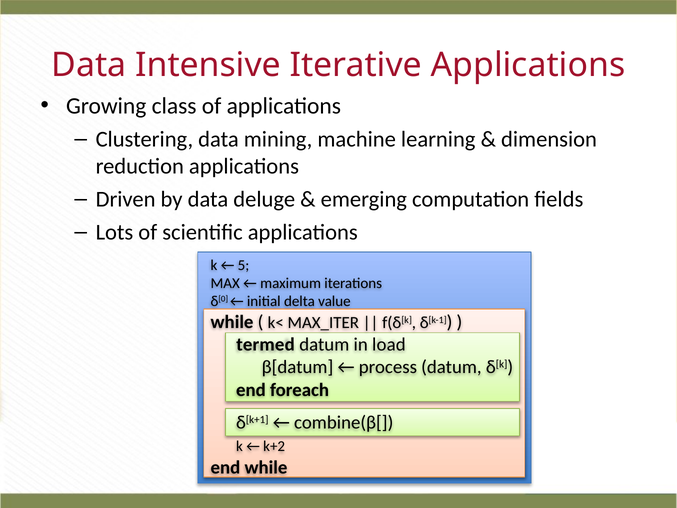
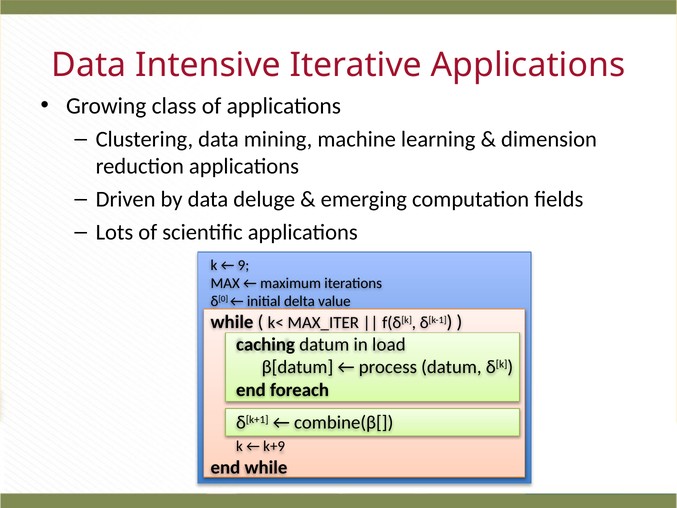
5: 5 -> 9 (243, 265)
termed: termed -> caching (266, 344)
k+2: k+2 -> k+9 (274, 446)
